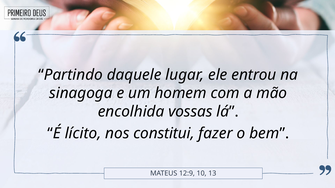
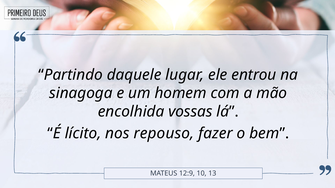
constitui: constitui -> repouso (164, 134)
